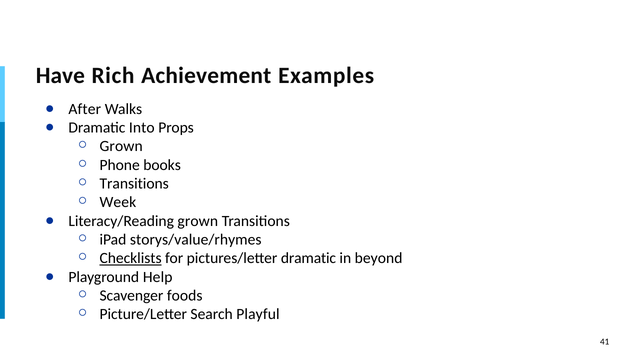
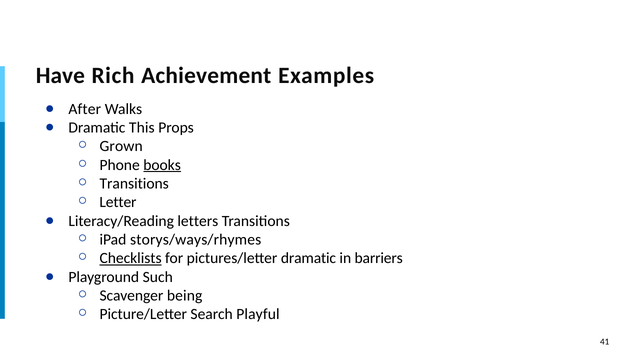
Into: Into -> This (142, 128)
books underline: none -> present (162, 165)
Week: Week -> Letter (118, 202)
Literacy/Reading grown: grown -> letters (198, 221)
storys/value/rhymes: storys/value/rhymes -> storys/ways/rhymes (196, 240)
beyond: beyond -> barriers (379, 258)
Help: Help -> Such (158, 277)
foods: foods -> being (185, 296)
